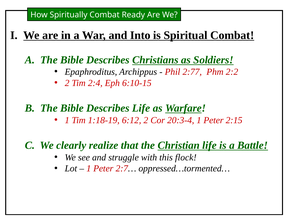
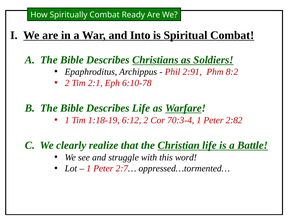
2:77: 2:77 -> 2:91 (192, 72)
2:2: 2:2 -> 8:2 (232, 72)
2:4: 2:4 -> 2:1 (95, 83)
6:10-15: 6:10-15 -> 6:10-78 (137, 83)
20:3-4: 20:3-4 -> 70:3-4 (181, 120)
2:15: 2:15 -> 2:82 (234, 120)
flock: flock -> word (186, 157)
